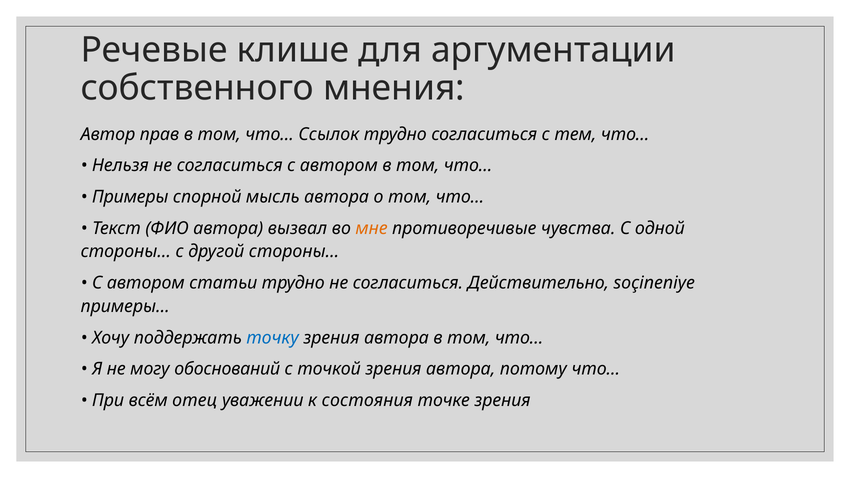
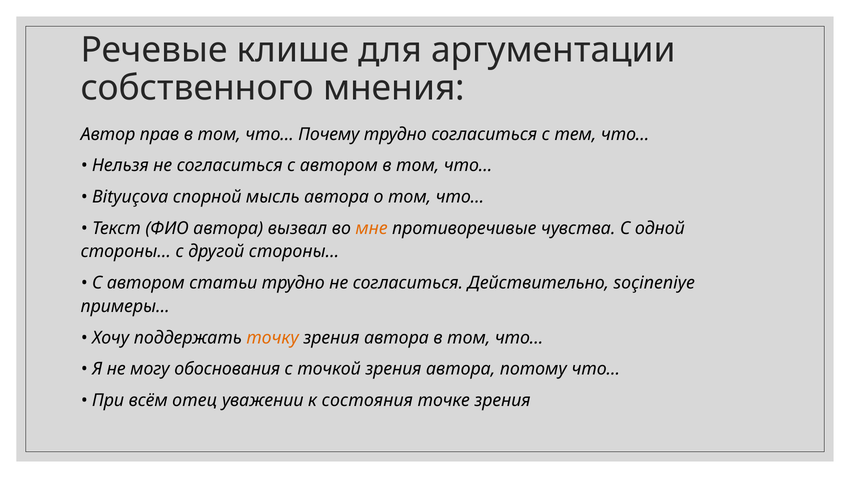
Ссылок: Ссылок -> Почему (329, 134)
Примеры: Примеры -> Bityuçova (130, 197)
точку colour: blue -> orange (273, 338)
обоснований: обоснований -> обоснования (227, 369)
